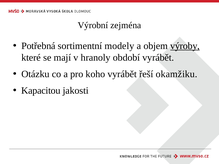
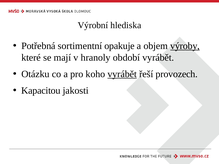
zejména: zejména -> hlediska (126, 25)
modely: modely -> opakuje (119, 46)
vyrábět underline: none -> present (122, 74)
okamžiku: okamžiku -> provozech (177, 74)
